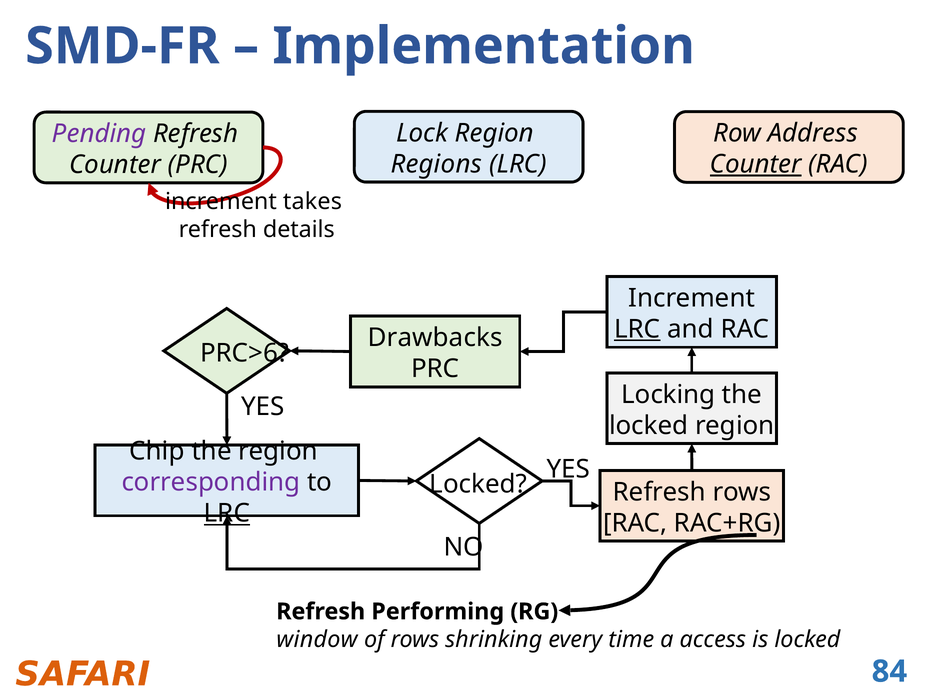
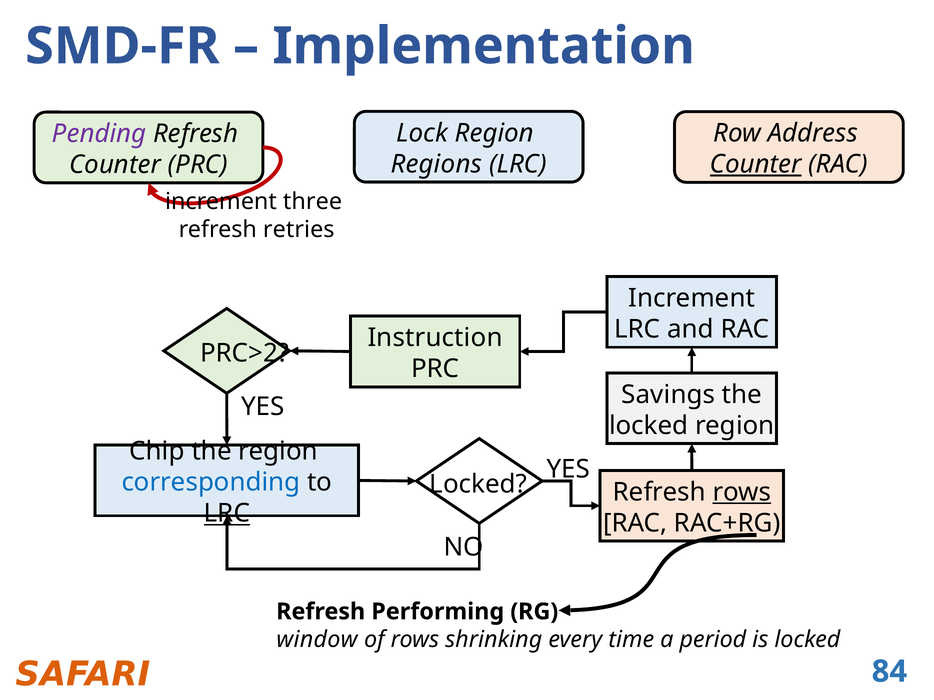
takes: takes -> three (313, 202)
details: details -> retries (299, 230)
LRC underline: present -> none (637, 330)
Drawbacks: Drawbacks -> Instruction (435, 338)
PRC>6: PRC>6 -> PRC>2 (245, 353)
Locking: Locking -> Savings (668, 395)
corresponding colour: purple -> blue (211, 483)
rows underline: none -> present (742, 492)
access: access -> period (713, 640)
